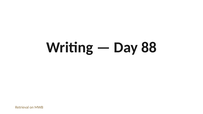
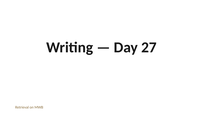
88: 88 -> 27 (149, 47)
